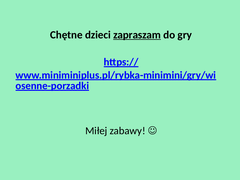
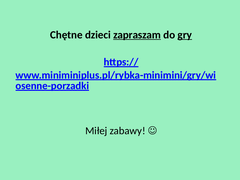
gry underline: none -> present (185, 35)
